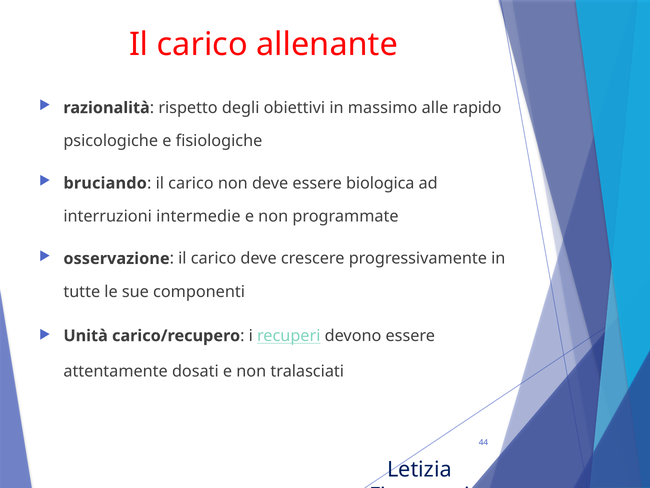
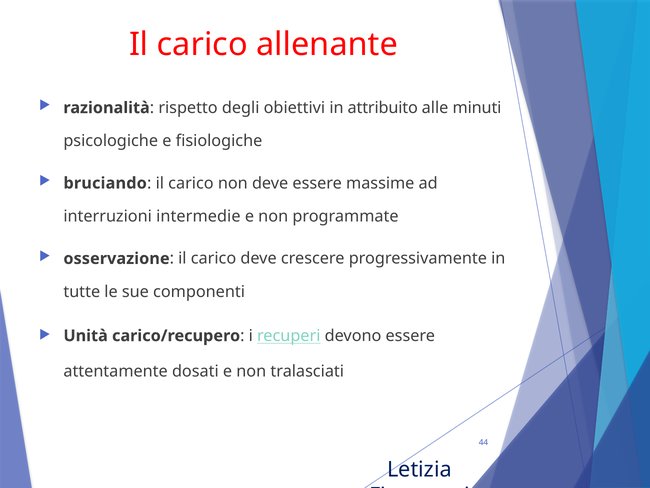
massimo: massimo -> attribuito (383, 108)
rapido: rapido -> minuti (477, 108)
biologica: biologica -> massime (380, 183)
